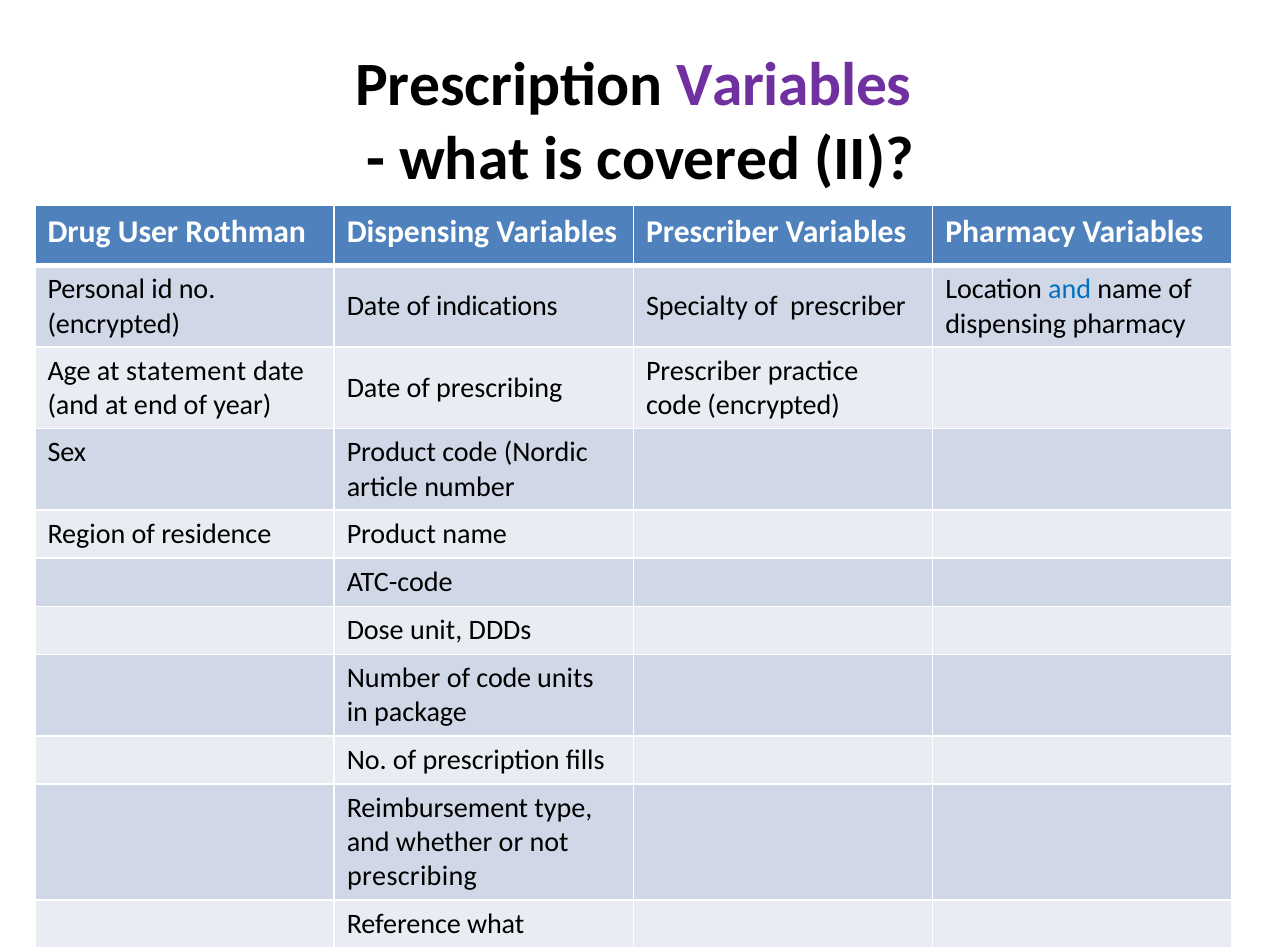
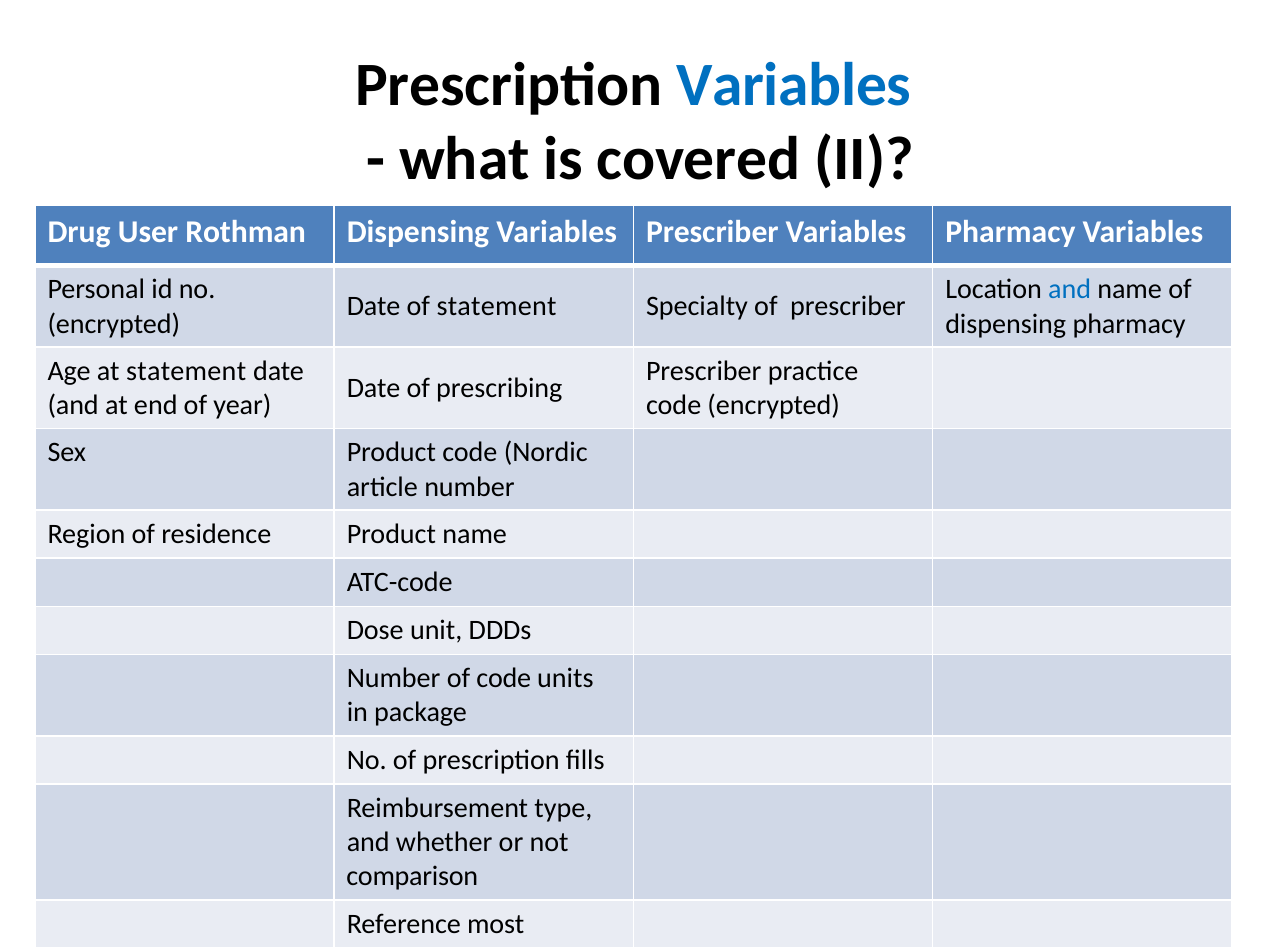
Variables colour: purple -> blue (794, 86)
of indications: indications -> statement (497, 307)
prescribing: prescribing -> comparison (412, 877)
Reference what: what -> most (496, 925)
